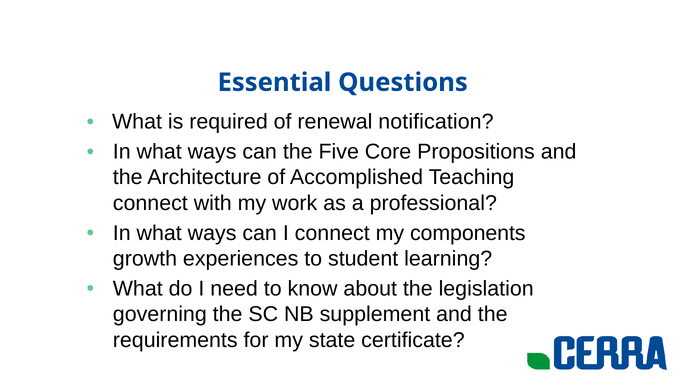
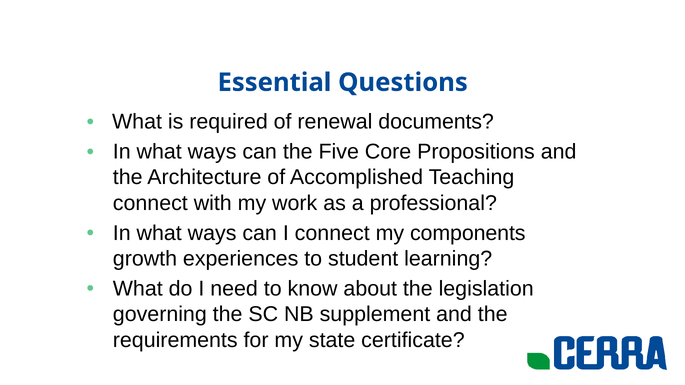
notification: notification -> documents (436, 122)
